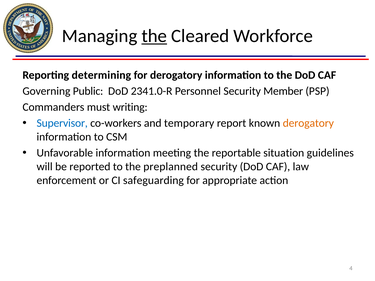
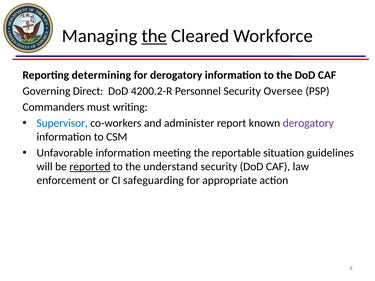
Public: Public -> Direct (88, 91)
2341.0-R: 2341.0-R -> 4200.2-R (152, 91)
Member: Member -> Oversee (283, 91)
temporary: temporary -> administer (189, 123)
derogatory colour: orange -> purple (308, 123)
reported underline: none -> present (90, 167)
preplanned: preplanned -> understand (171, 167)
